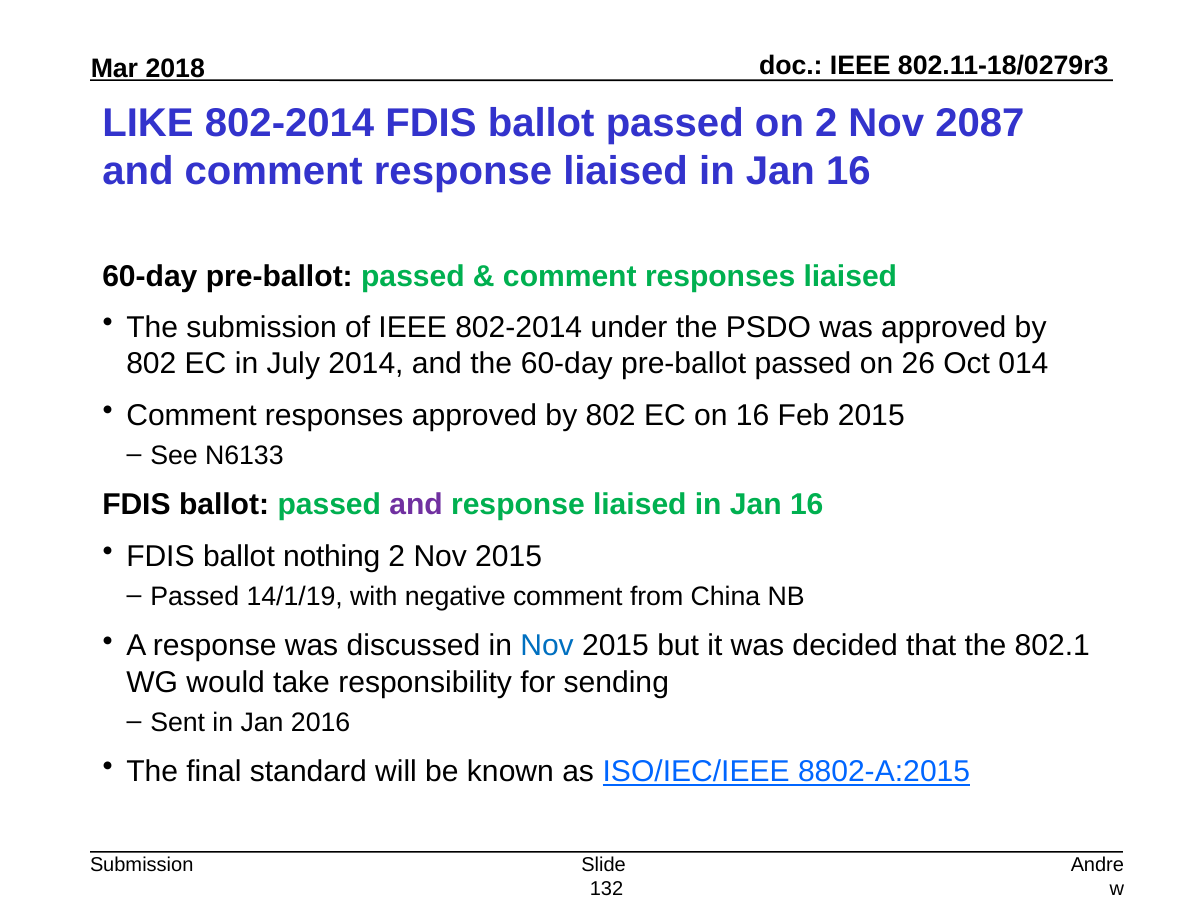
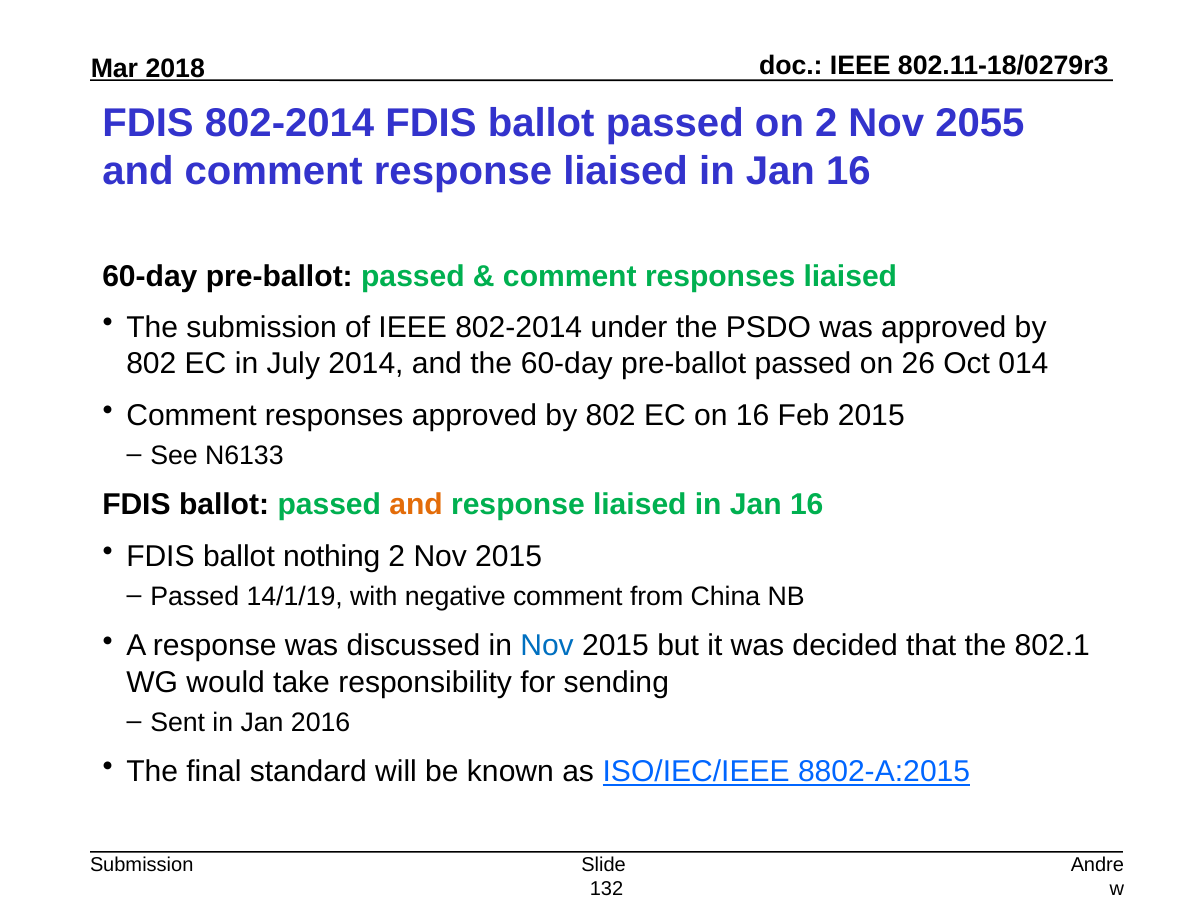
LIKE: LIKE -> FDIS (148, 123)
2087: 2087 -> 2055 (980, 123)
and colour: purple -> orange (416, 505)
